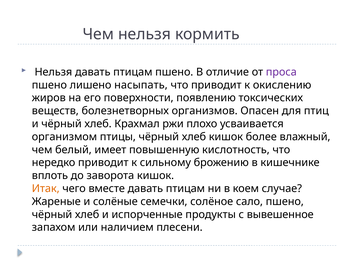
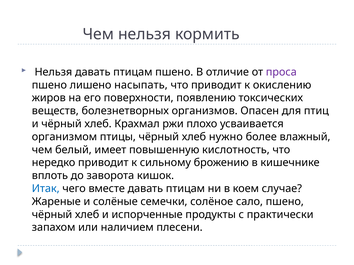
хлеб кишок: кишок -> нужно (226, 137)
Итак colour: orange -> blue (46, 189)
вывешенное: вывешенное -> практически (280, 215)
